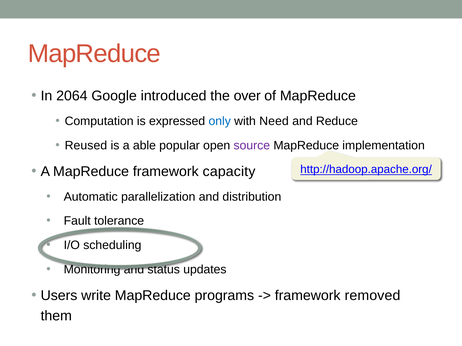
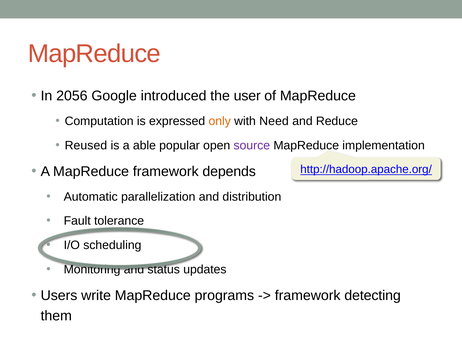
2064: 2064 -> 2056 (72, 96)
over: over -> user (247, 96)
only colour: blue -> orange (220, 121)
capacity: capacity -> depends (229, 172)
removed: removed -> detecting (373, 296)
